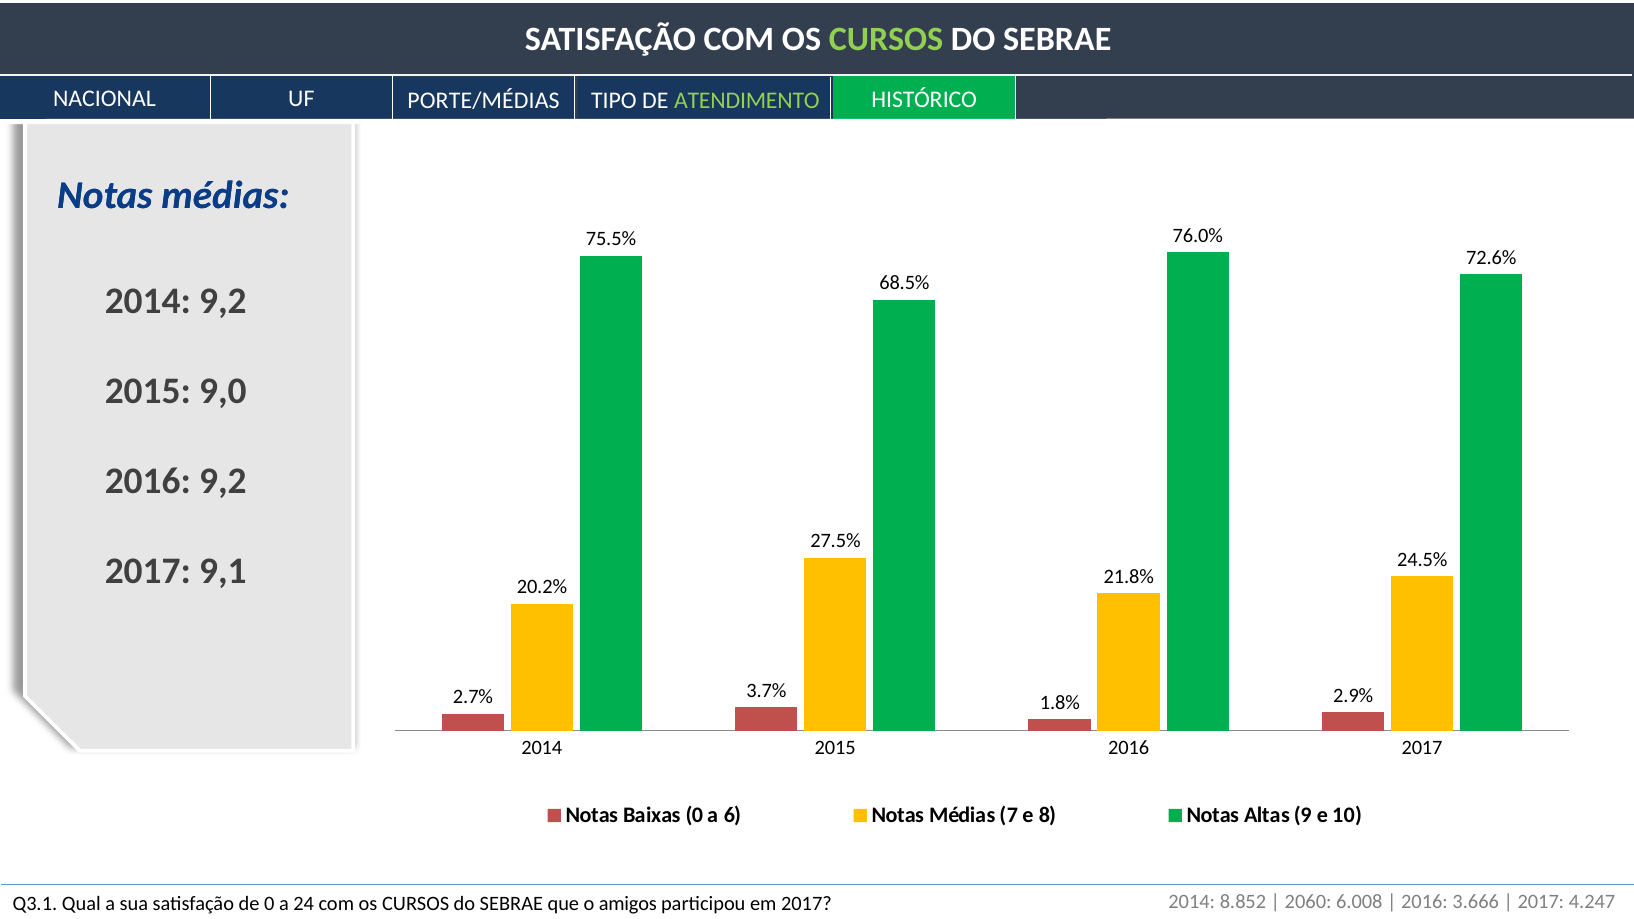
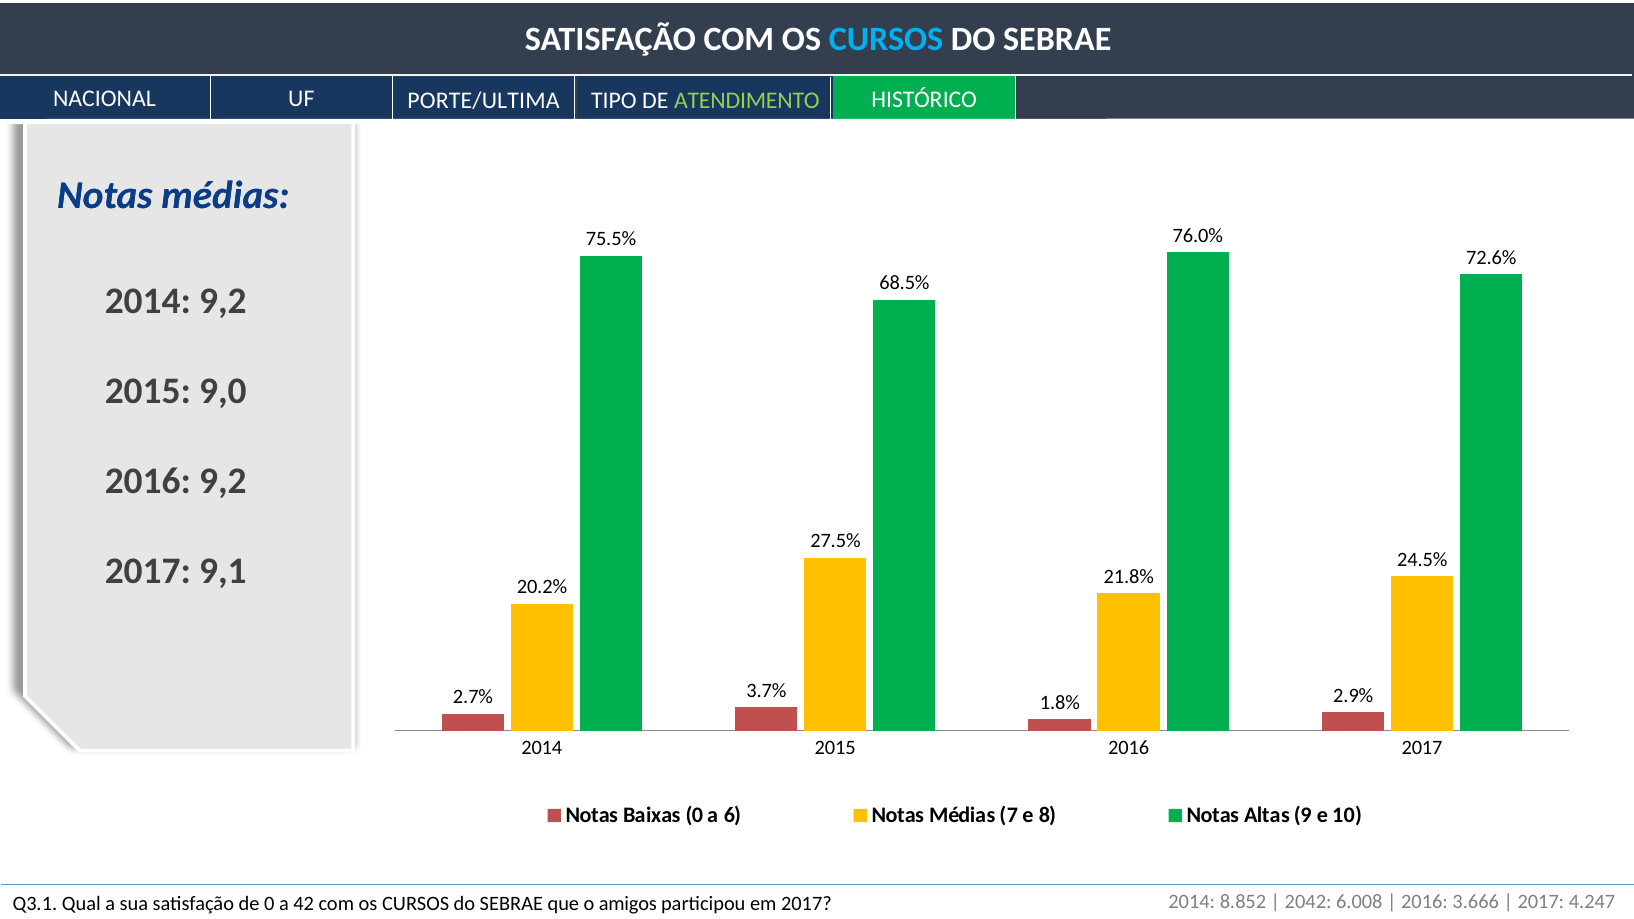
CURSOS colour: light green -> light blue (886, 39)
PORTE/MÉDIAS: PORTE/MÉDIAS -> PORTE/ULTIMA (484, 101)
2060: 2060 -> 2042 (1308, 902)
24: 24 -> 42 (304, 904)
